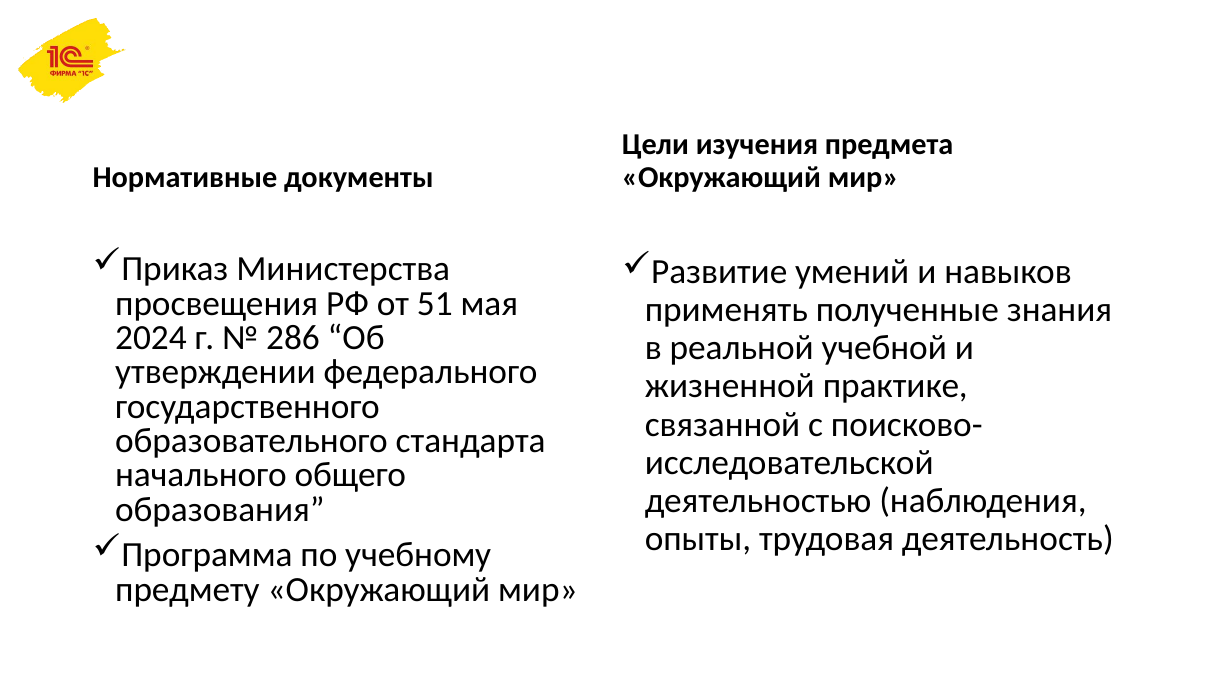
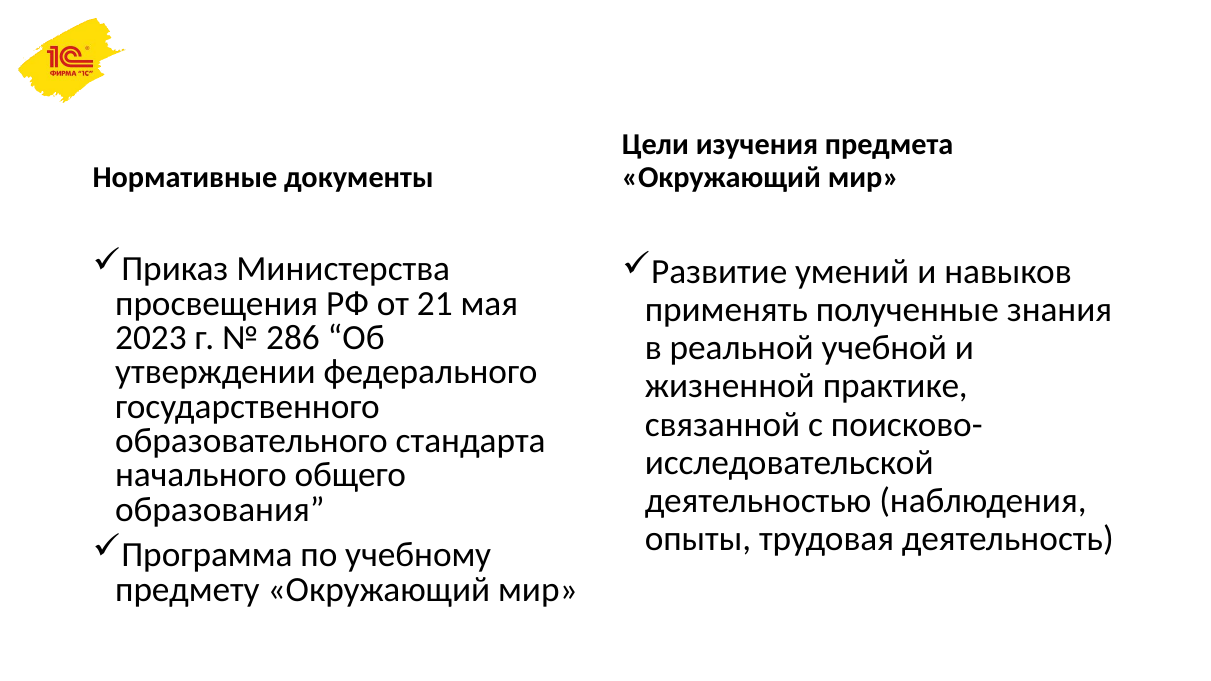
51: 51 -> 21 (435, 304)
2024: 2024 -> 2023 (151, 338)
